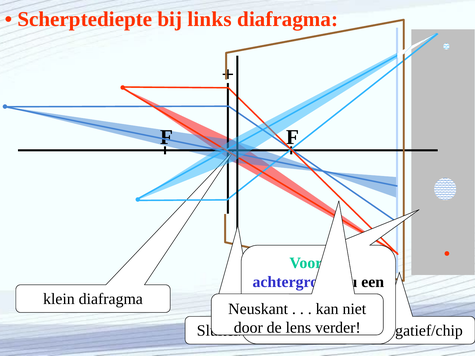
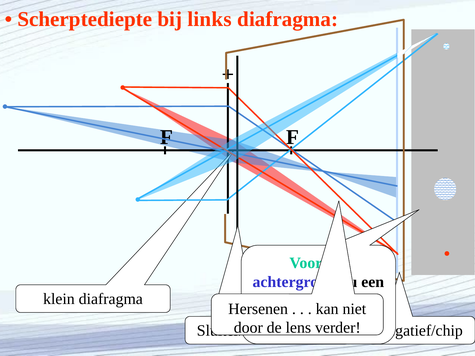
Neuskant: Neuskant -> Hersenen (258, 309)
